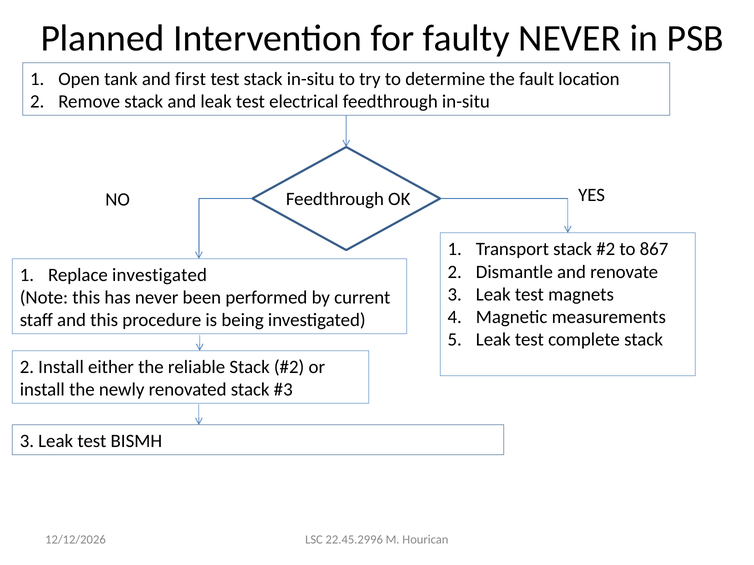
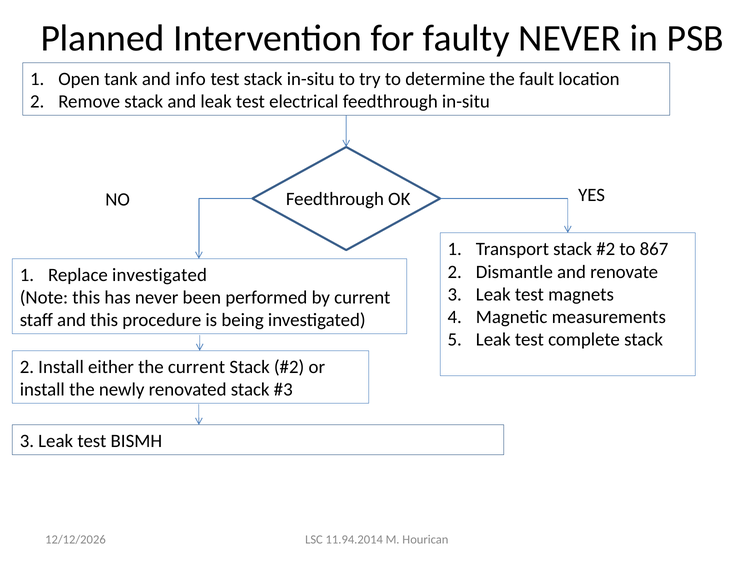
first: first -> info (191, 79)
the reliable: reliable -> current (196, 367)
22.45.2996: 22.45.2996 -> 11.94.2014 (354, 540)
